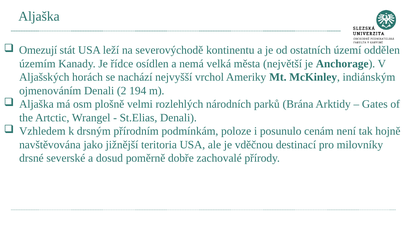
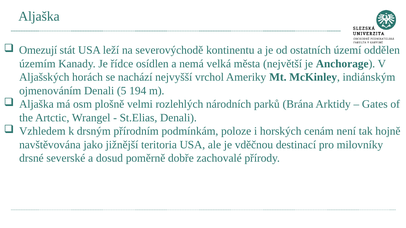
2: 2 -> 5 (122, 91)
posunulo: posunulo -> horských (281, 131)
